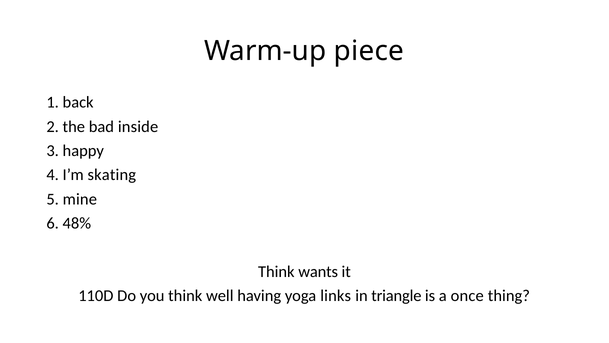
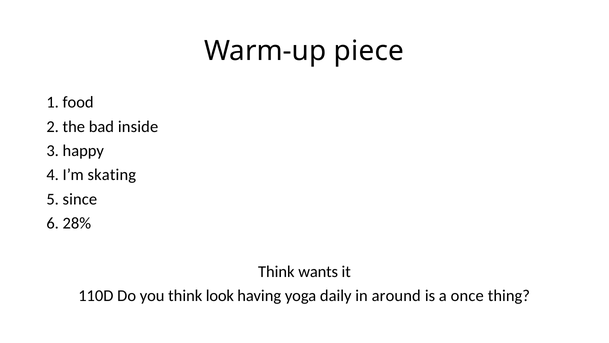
back: back -> food (78, 102)
mine: mine -> since (80, 199)
48%: 48% -> 28% (77, 223)
well: well -> look (220, 295)
links: links -> daily (336, 295)
triangle: triangle -> around (396, 295)
